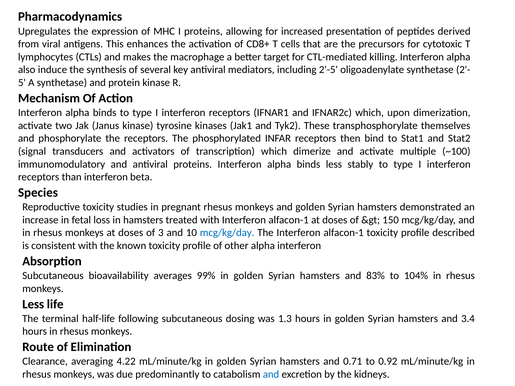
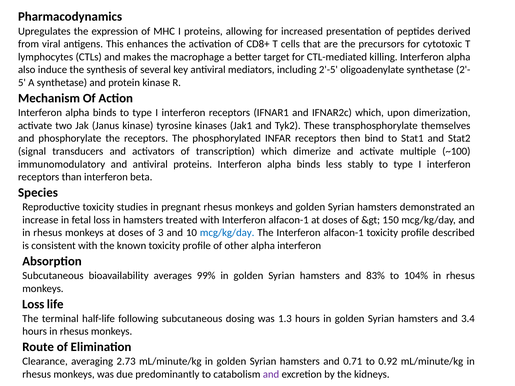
Less: Less -> Loss (33, 304)
4.22: 4.22 -> 2.73 (126, 362)
and colour: blue -> purple (271, 375)
